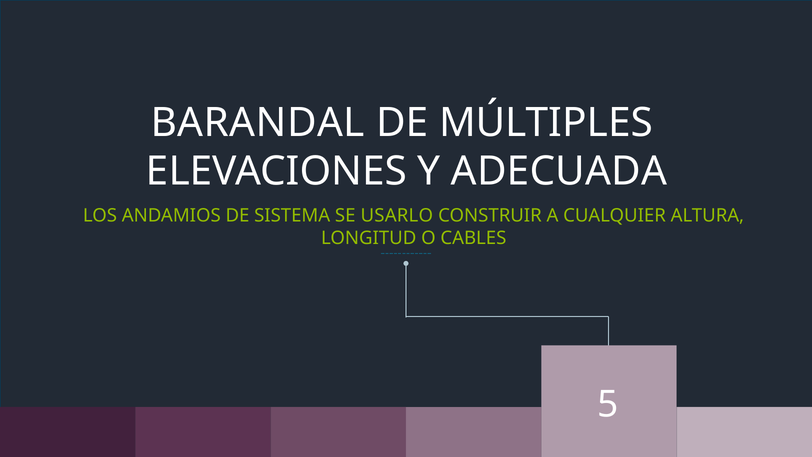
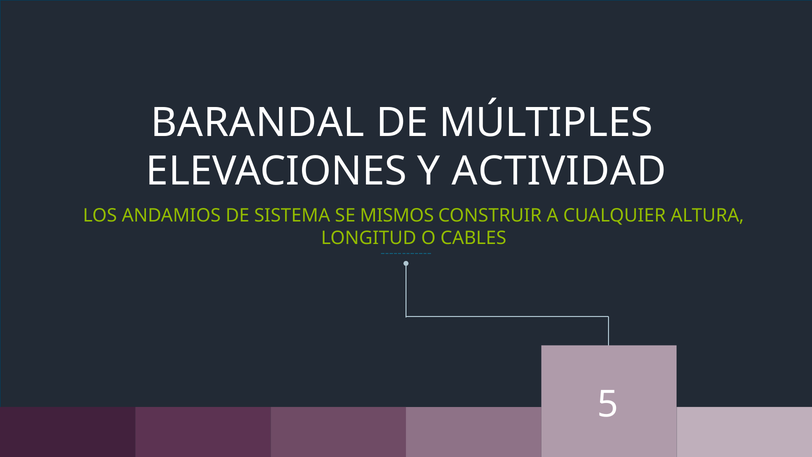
ADECUADA: ADECUADA -> ACTIVIDAD (559, 171)
USARLO: USARLO -> MISMOS (397, 215)
